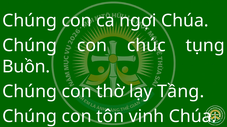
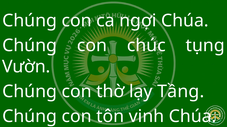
Buồn: Buồn -> Vườn (26, 67)
